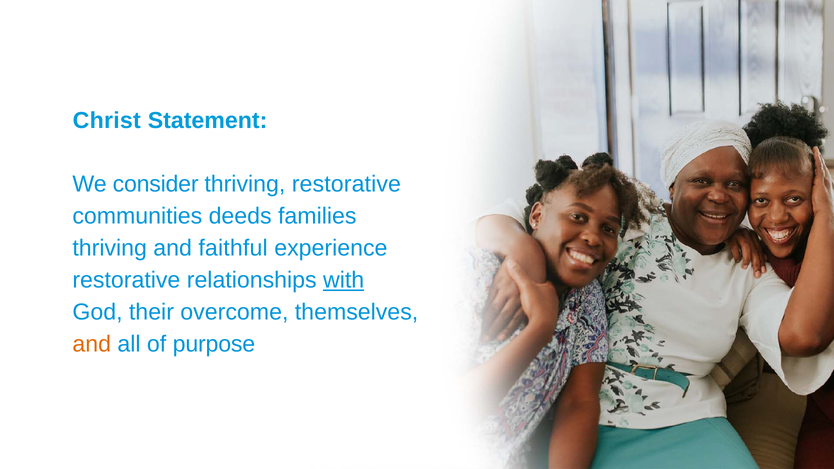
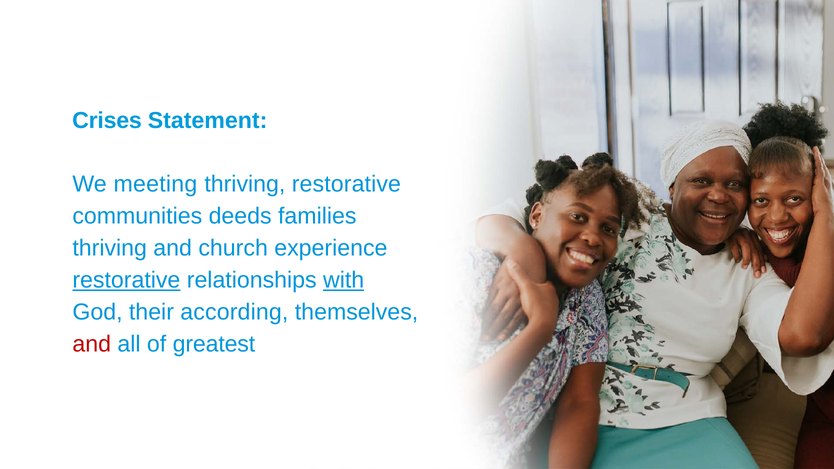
Christ: Christ -> Crises (107, 120)
consider: consider -> meeting (155, 184)
faithful: faithful -> church (233, 248)
restorative underline: none -> present (126, 280)
overcome: overcome -> according (234, 312)
and colour: orange -> red (92, 344)
purpose: purpose -> greatest (214, 344)
